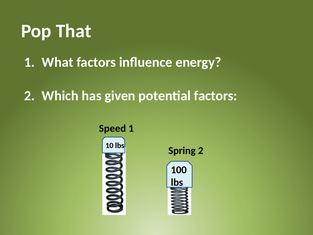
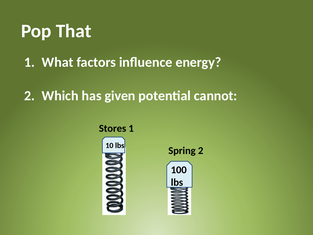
potential factors: factors -> cannot (216, 96)
Speed: Speed -> Stores (113, 128)
